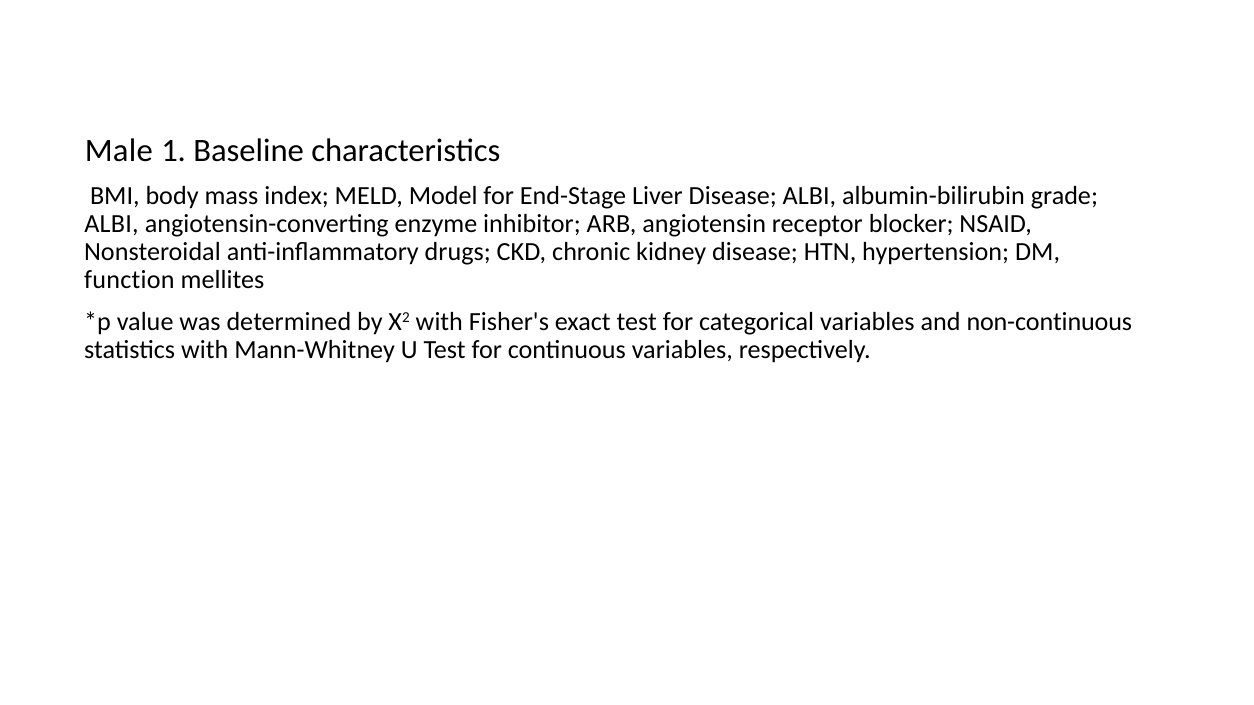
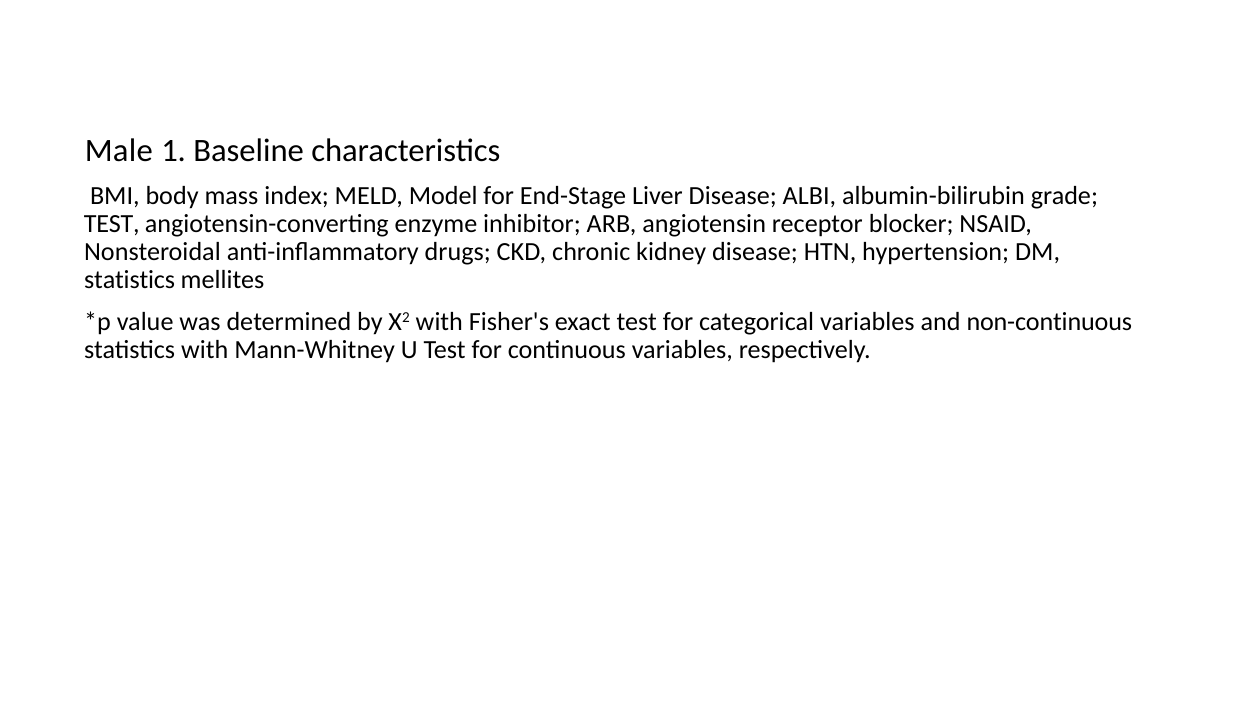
ALBI: ALBI -> TEST (112, 224)
function: function -> statistics (130, 281)
